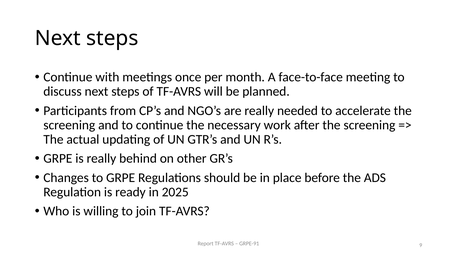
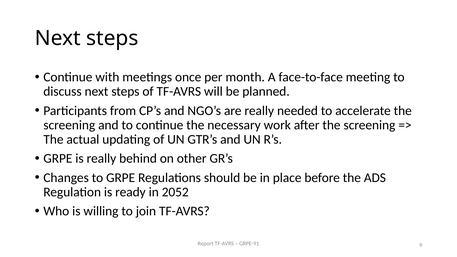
2025: 2025 -> 2052 (175, 192)
